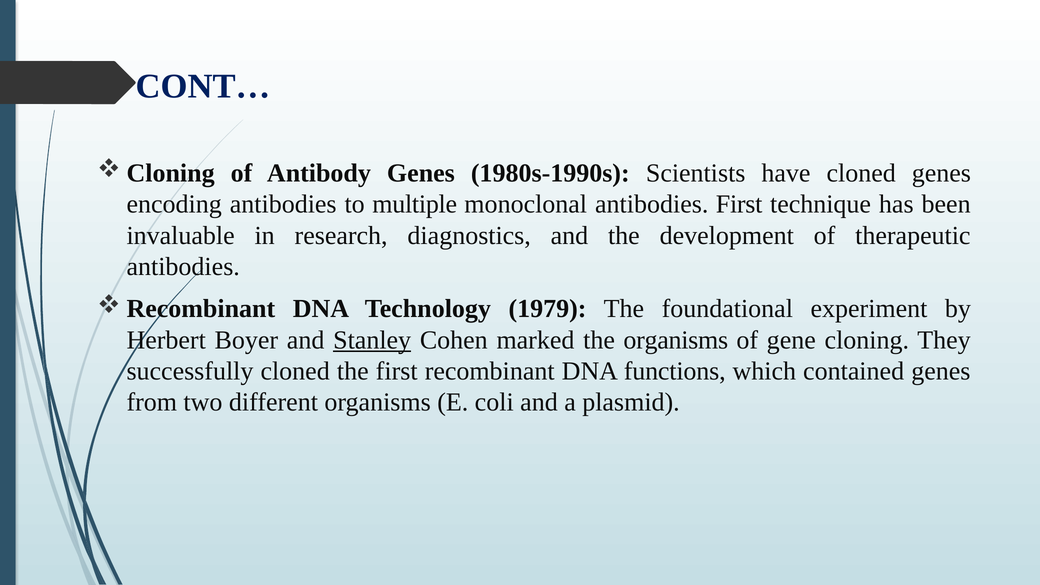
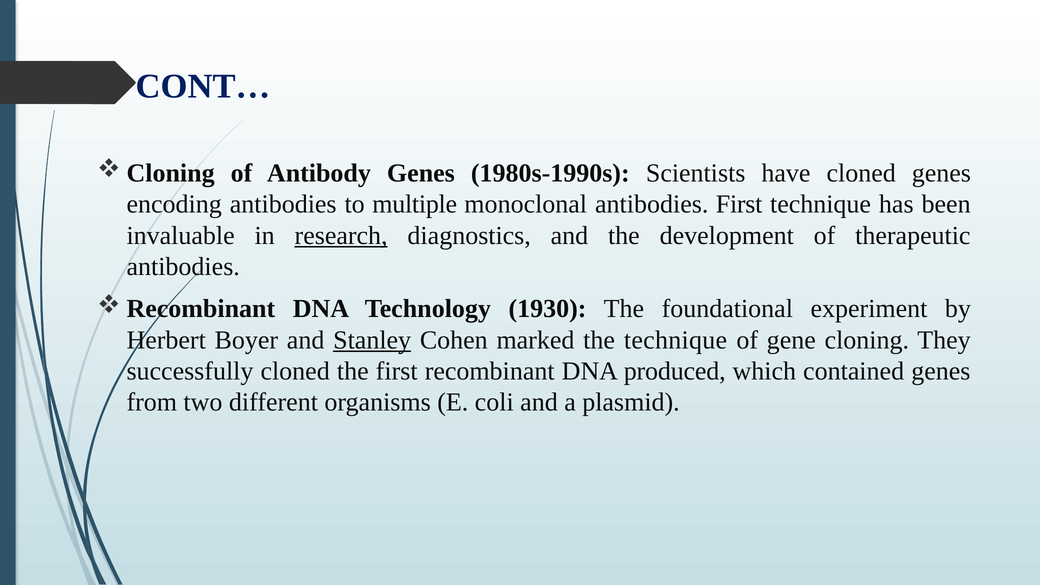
research underline: none -> present (341, 236)
1979: 1979 -> 1930 (548, 309)
the organisms: organisms -> technique (676, 340)
functions: functions -> produced (675, 371)
